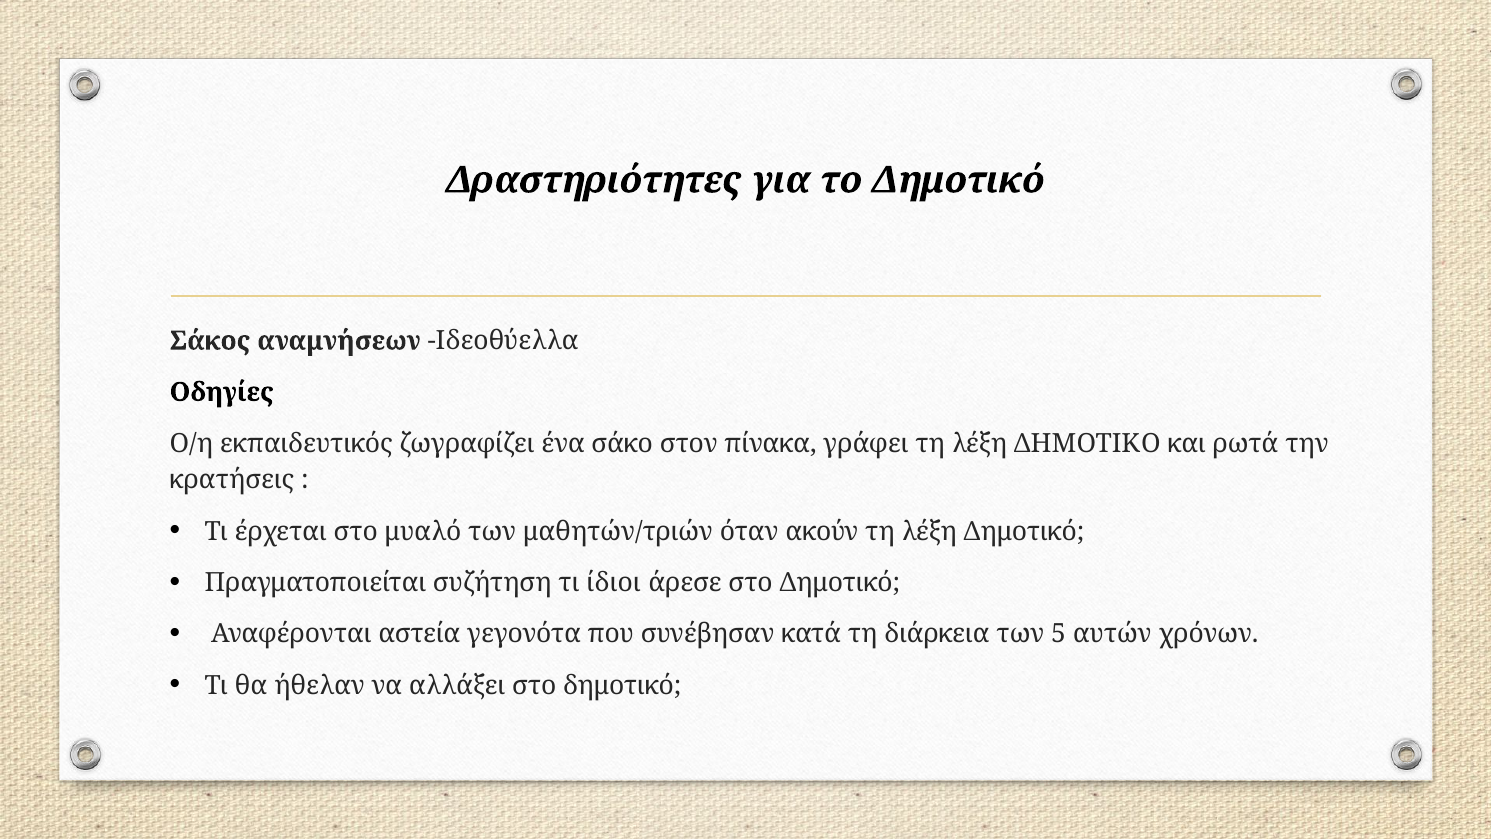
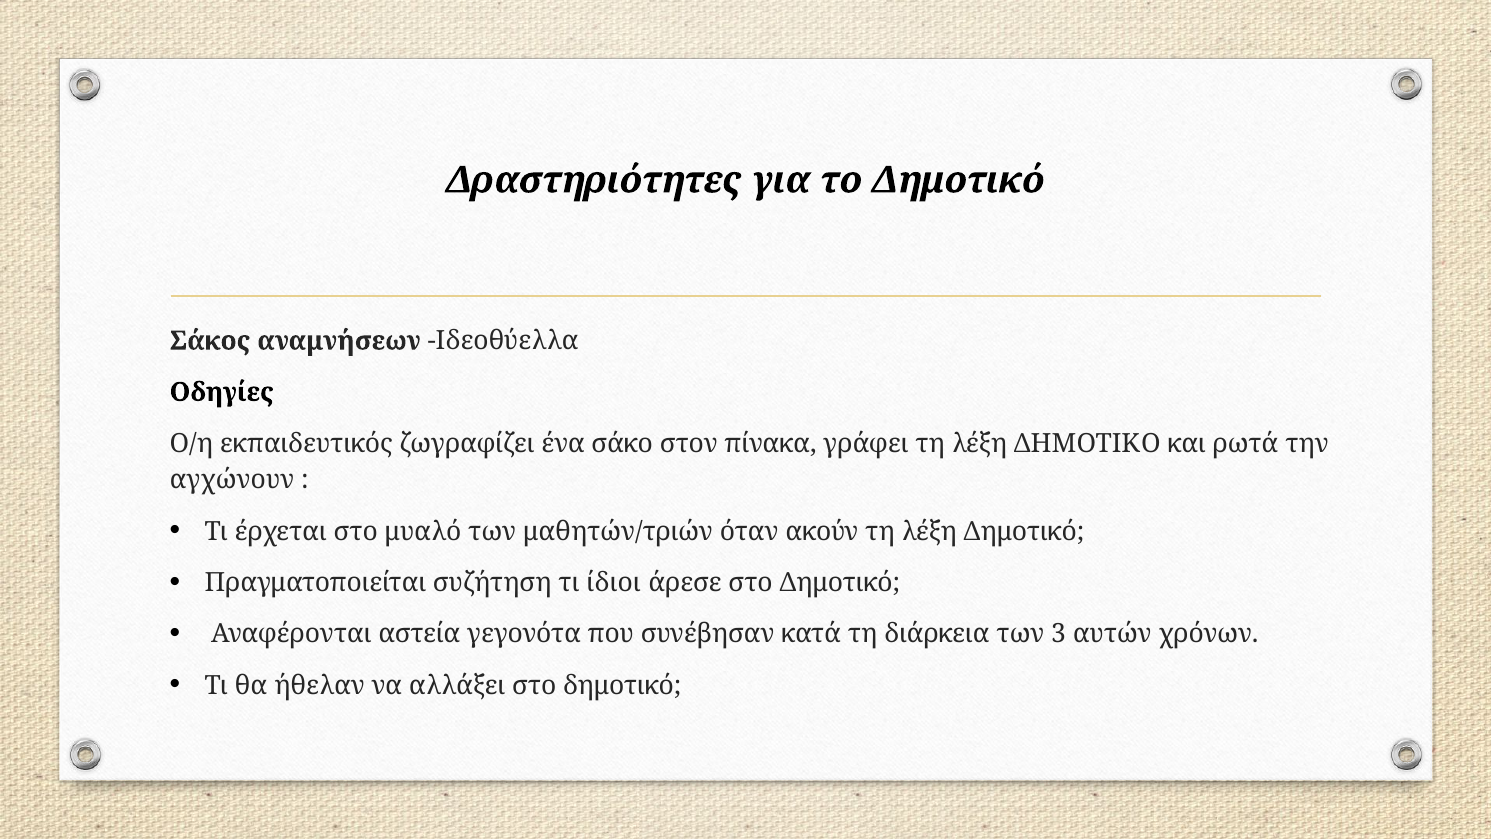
κρατήσεις: κρατήσεις -> αγχώνουν (232, 480)
5: 5 -> 3 (1058, 634)
